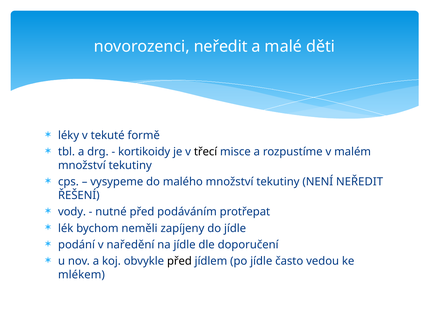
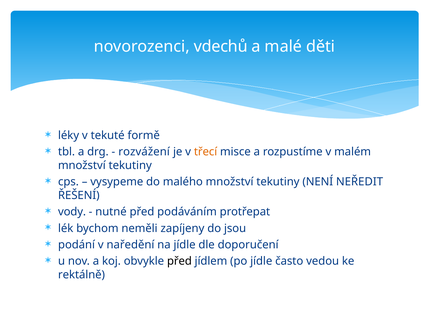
novorozenci neředit: neředit -> vdechů (221, 46)
kortikoidy: kortikoidy -> rozvážení (144, 152)
třecí colour: black -> orange (206, 152)
do jídle: jídle -> jsou (235, 228)
mlékem: mlékem -> rektálně (82, 275)
